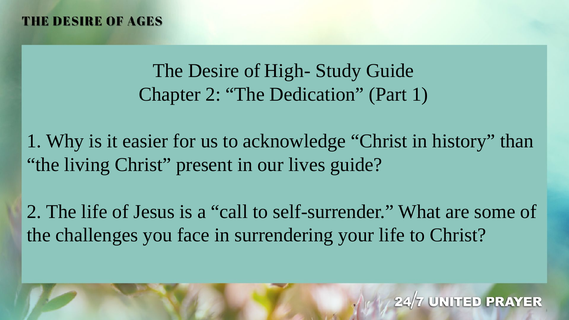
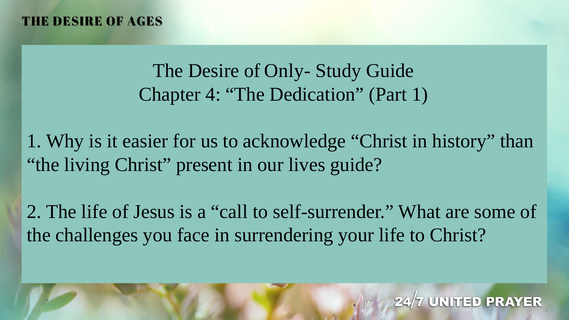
High-: High- -> Only- (287, 71)
Chapter 2: 2 -> 4 (213, 94)
